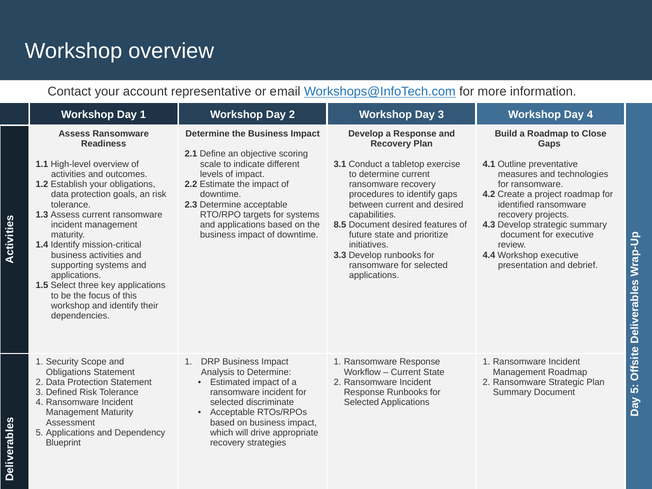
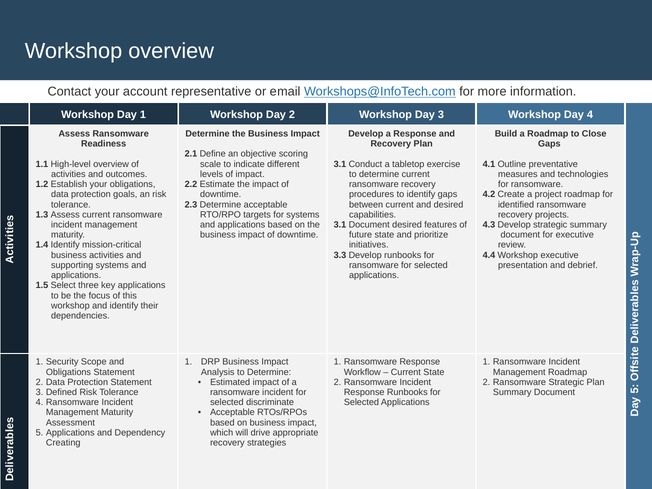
8.5: 8.5 -> 3.1 (340, 225)
Blueprint: Blueprint -> Creating (63, 443)
